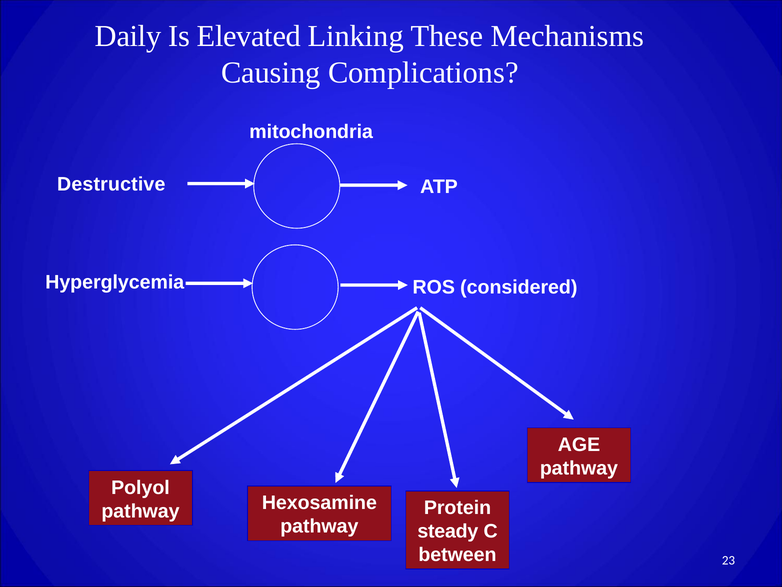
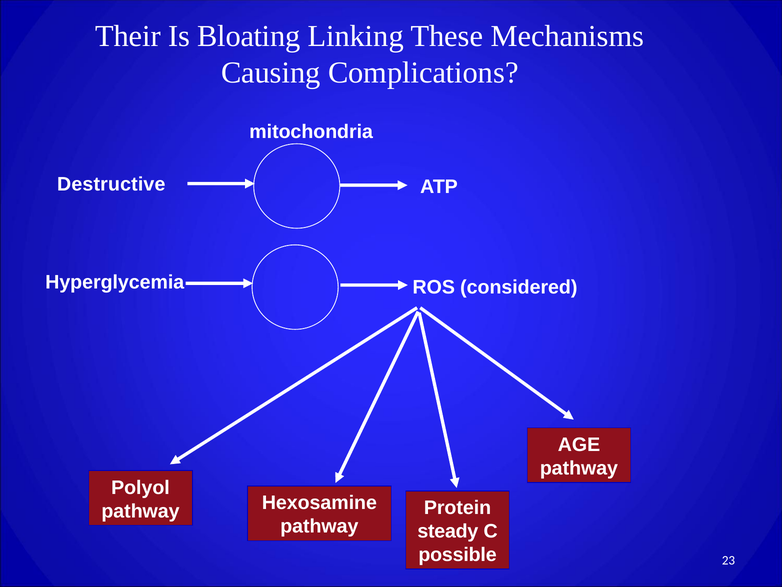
Daily: Daily -> Their (128, 36)
Elevated: Elevated -> Bloating (249, 36)
between: between -> possible (458, 554)
